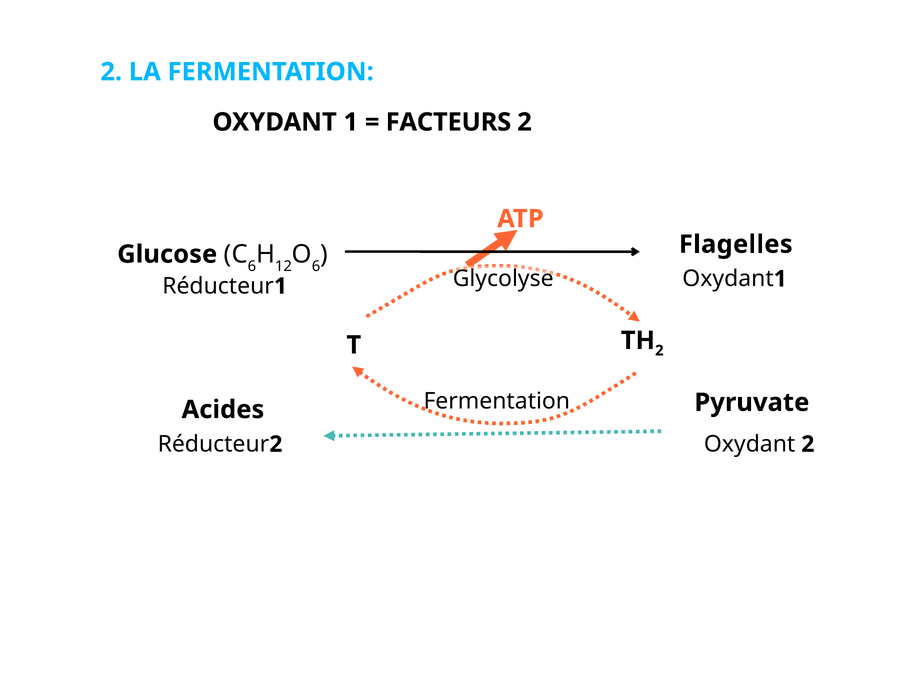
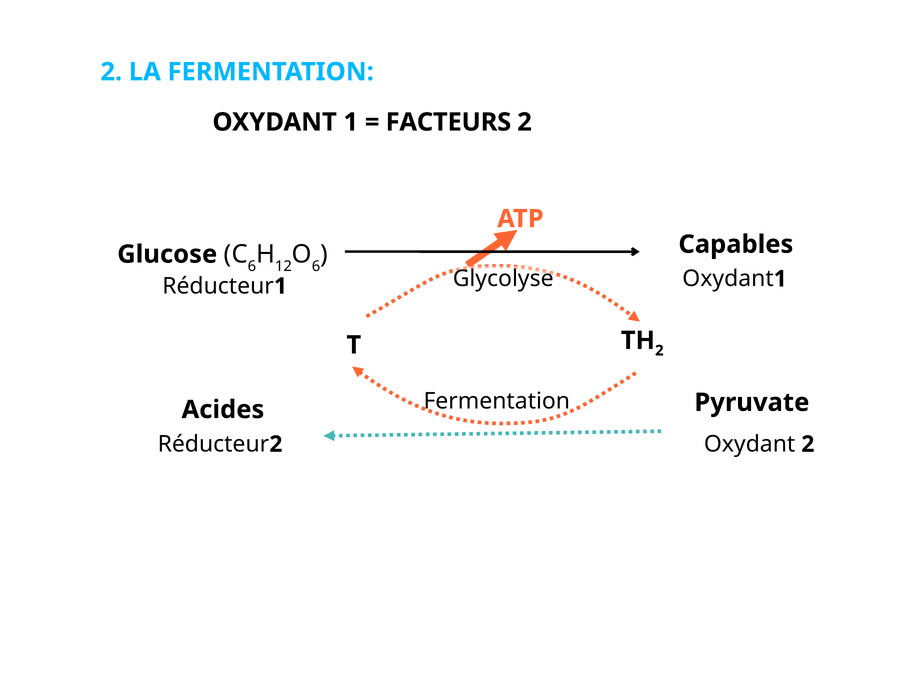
Flagelles: Flagelles -> Capables (736, 244)
